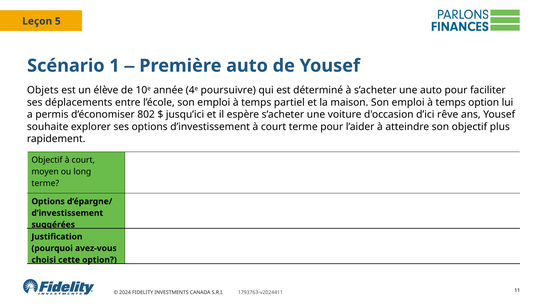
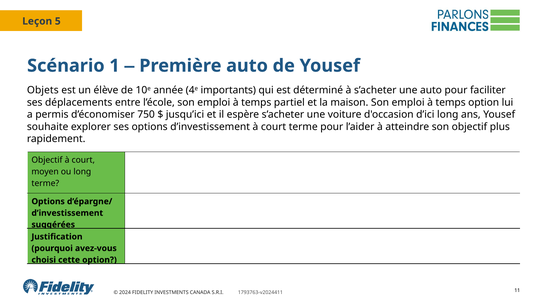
poursuivre: poursuivre -> importants (228, 90)
802: 802 -> 750 (146, 115)
d’ici rêve: rêve -> long (448, 115)
